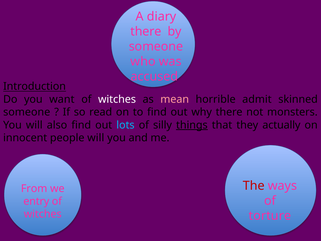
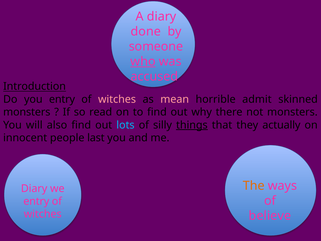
there: there -> done (146, 32)
who underline: none -> present (143, 62)
you want: want -> entry (62, 99)
witches colour: white -> pink (117, 99)
someone: someone -> monsters (27, 112)
people will: will -> last (96, 138)
The colour: red -> orange (254, 185)
From: From -> Diary (34, 188)
torture: torture -> believe (270, 215)
